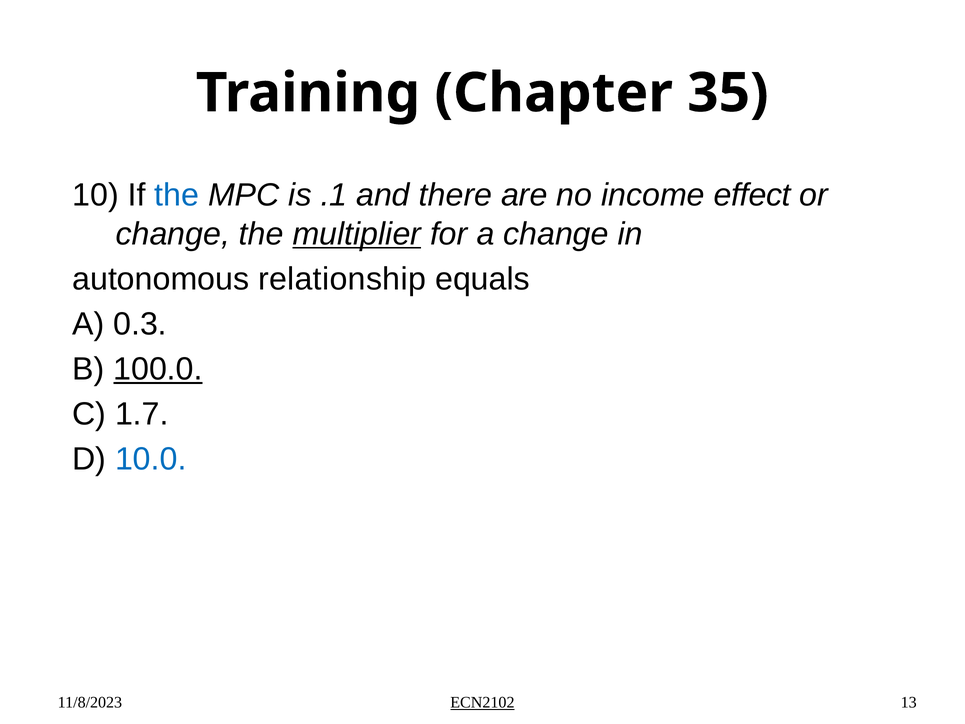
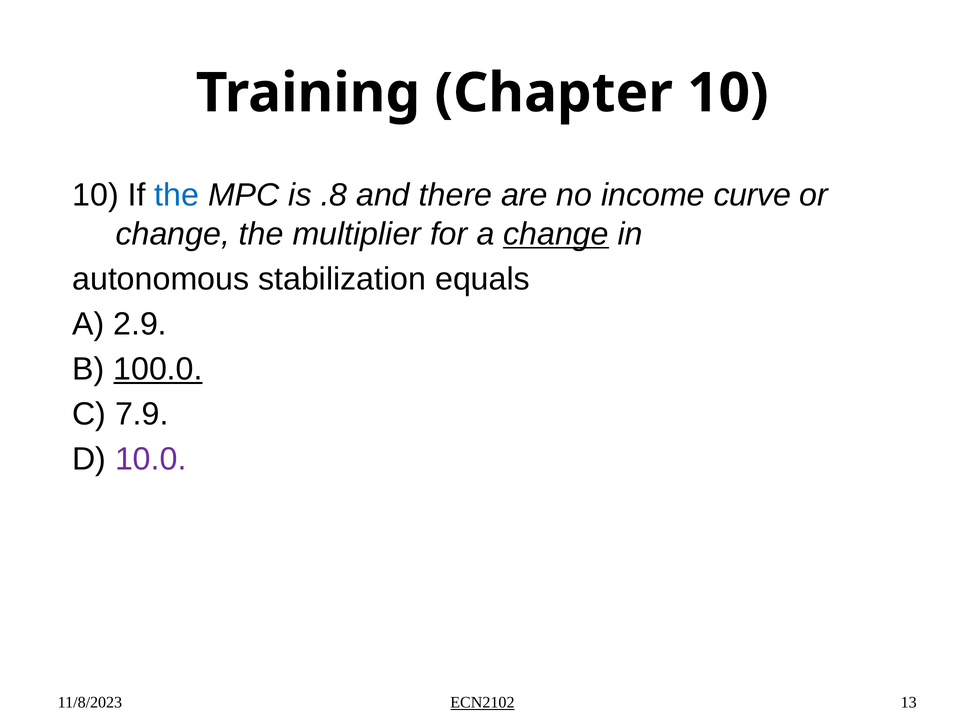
Chapter 35: 35 -> 10 (728, 93)
.1: .1 -> .8 (334, 195)
effect: effect -> curve (752, 195)
multiplier underline: present -> none (357, 234)
change underline: none -> present (556, 234)
relationship: relationship -> stabilization (342, 279)
0.3: 0.3 -> 2.9 (140, 324)
1.7: 1.7 -> 7.9 (142, 414)
10.0 colour: blue -> purple (151, 459)
